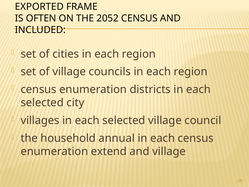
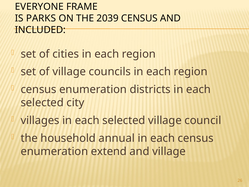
EXPORTED: EXPORTED -> EVERYONE (39, 7)
OFTEN: OFTEN -> PARKS (41, 18)
2052: 2052 -> 2039 (108, 18)
